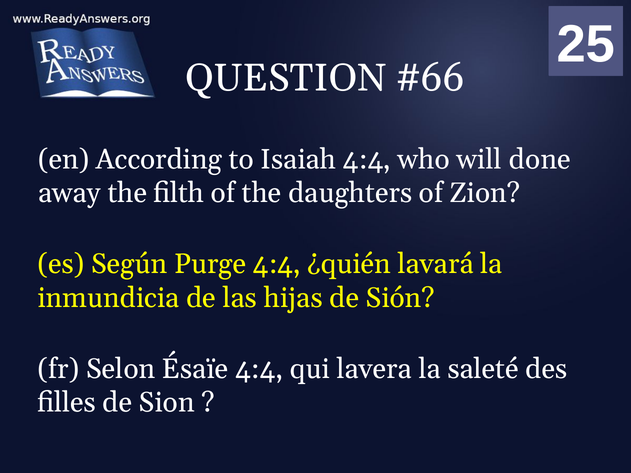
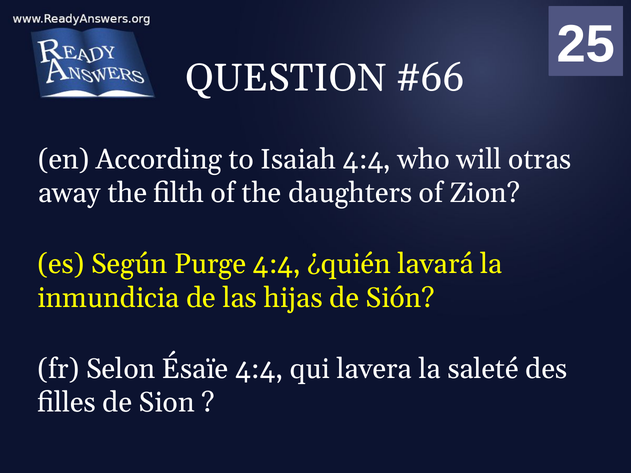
done: done -> otras (540, 160)
